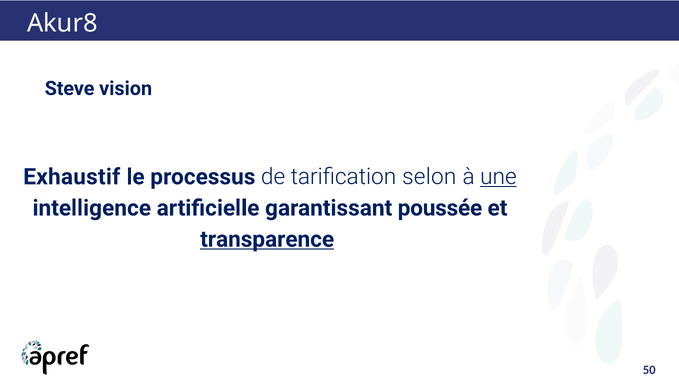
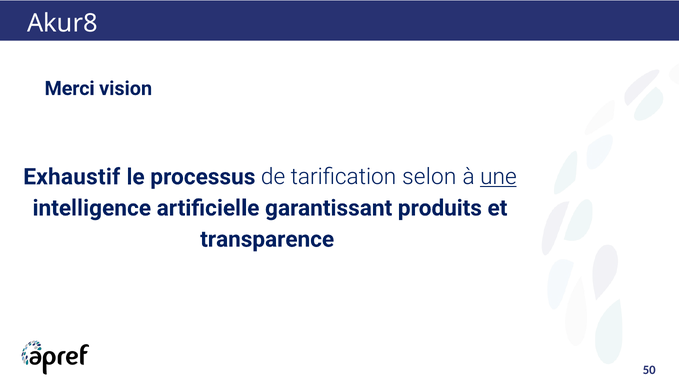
Steve: Steve -> Merci (70, 88)
poussée: poussée -> produits (440, 208)
transparence underline: present -> none (267, 239)
